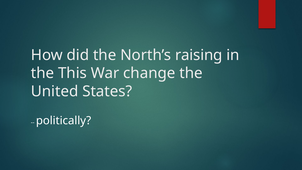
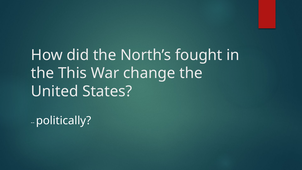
raising: raising -> fought (199, 55)
